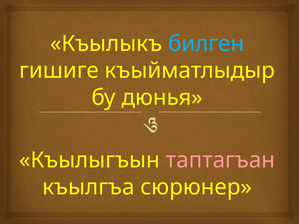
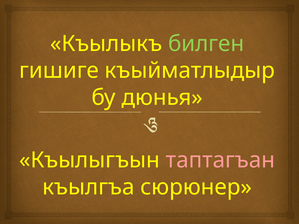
билген colour: light blue -> light green (206, 44)
